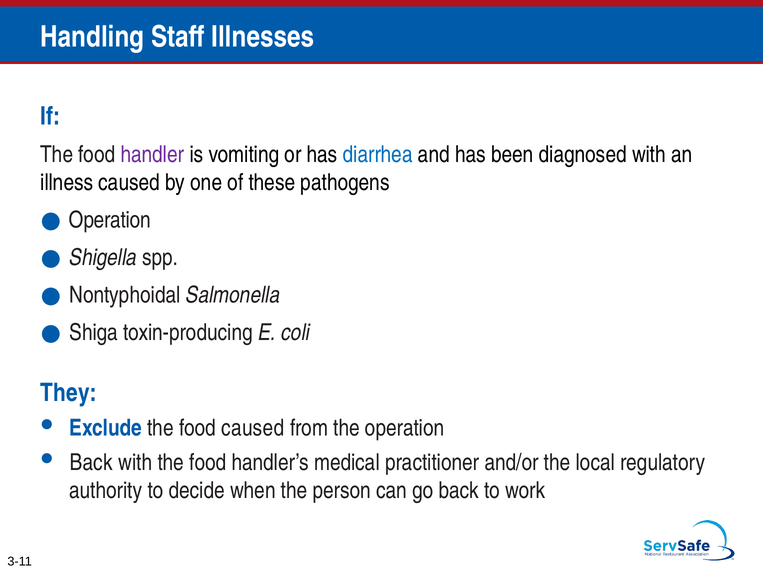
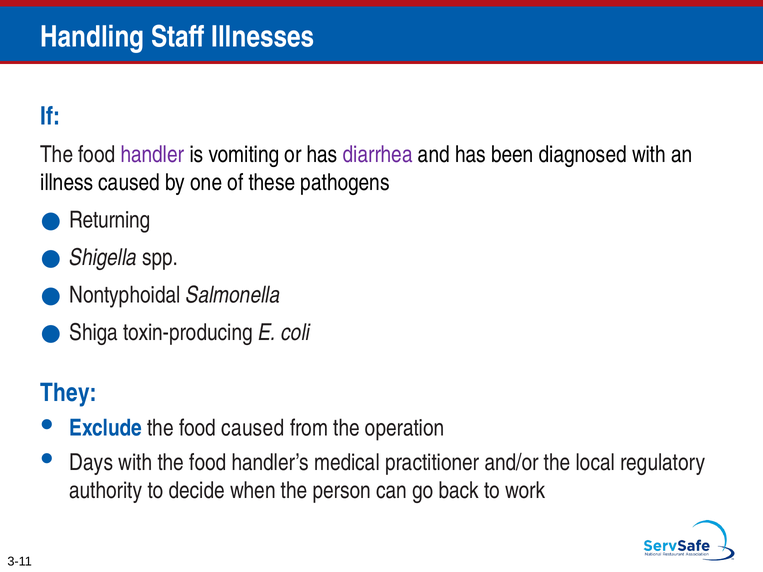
diarrhea colour: blue -> purple (378, 155)
Operation: Operation -> Returning (110, 220)
Back: Back -> Days (91, 463)
